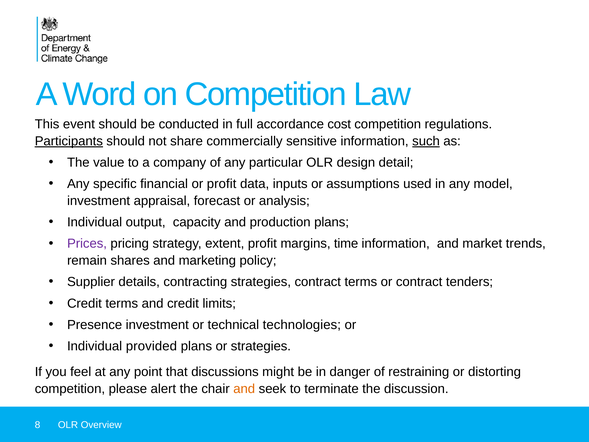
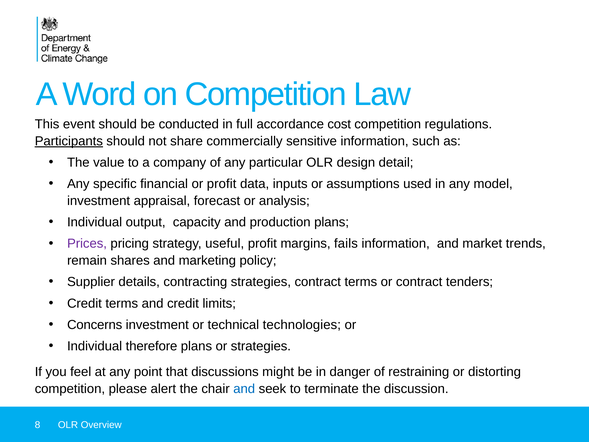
such underline: present -> none (426, 141)
extent: extent -> useful (225, 244)
time: time -> fails (346, 244)
Presence: Presence -> Concerns (95, 325)
provided: provided -> therefore (152, 346)
and colour: orange -> blue (244, 389)
